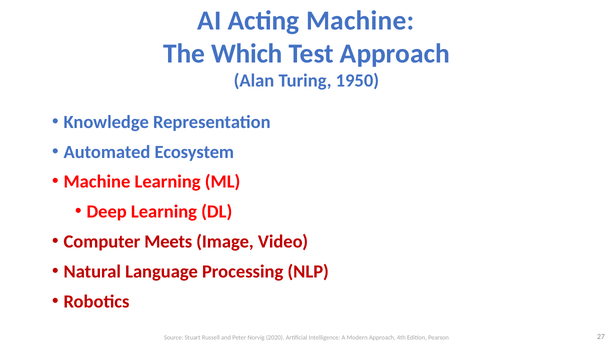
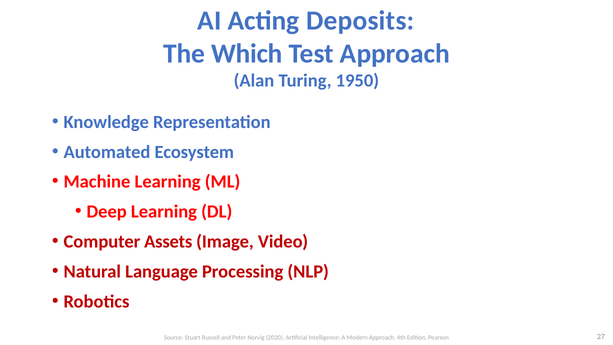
Acting Machine: Machine -> Deposits (360, 21)
Meets: Meets -> Assets (168, 241)
